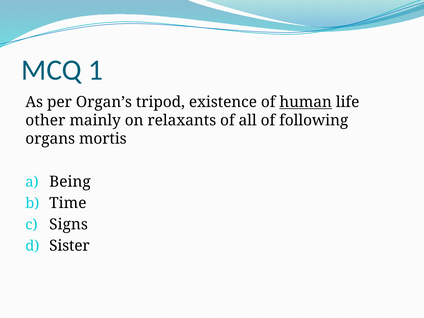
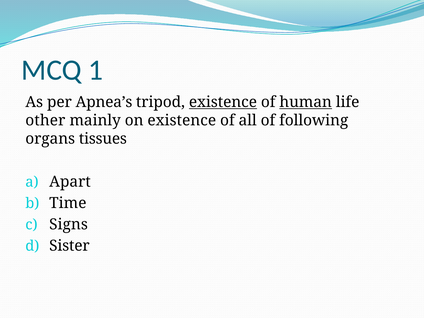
Organ’s: Organ’s -> Apnea’s (104, 102)
existence underline: none -> present (223, 102)
on relaxants: relaxants -> existence (182, 120)
mortis: mortis -> tissues (103, 139)
Being: Being -> Apart (70, 182)
